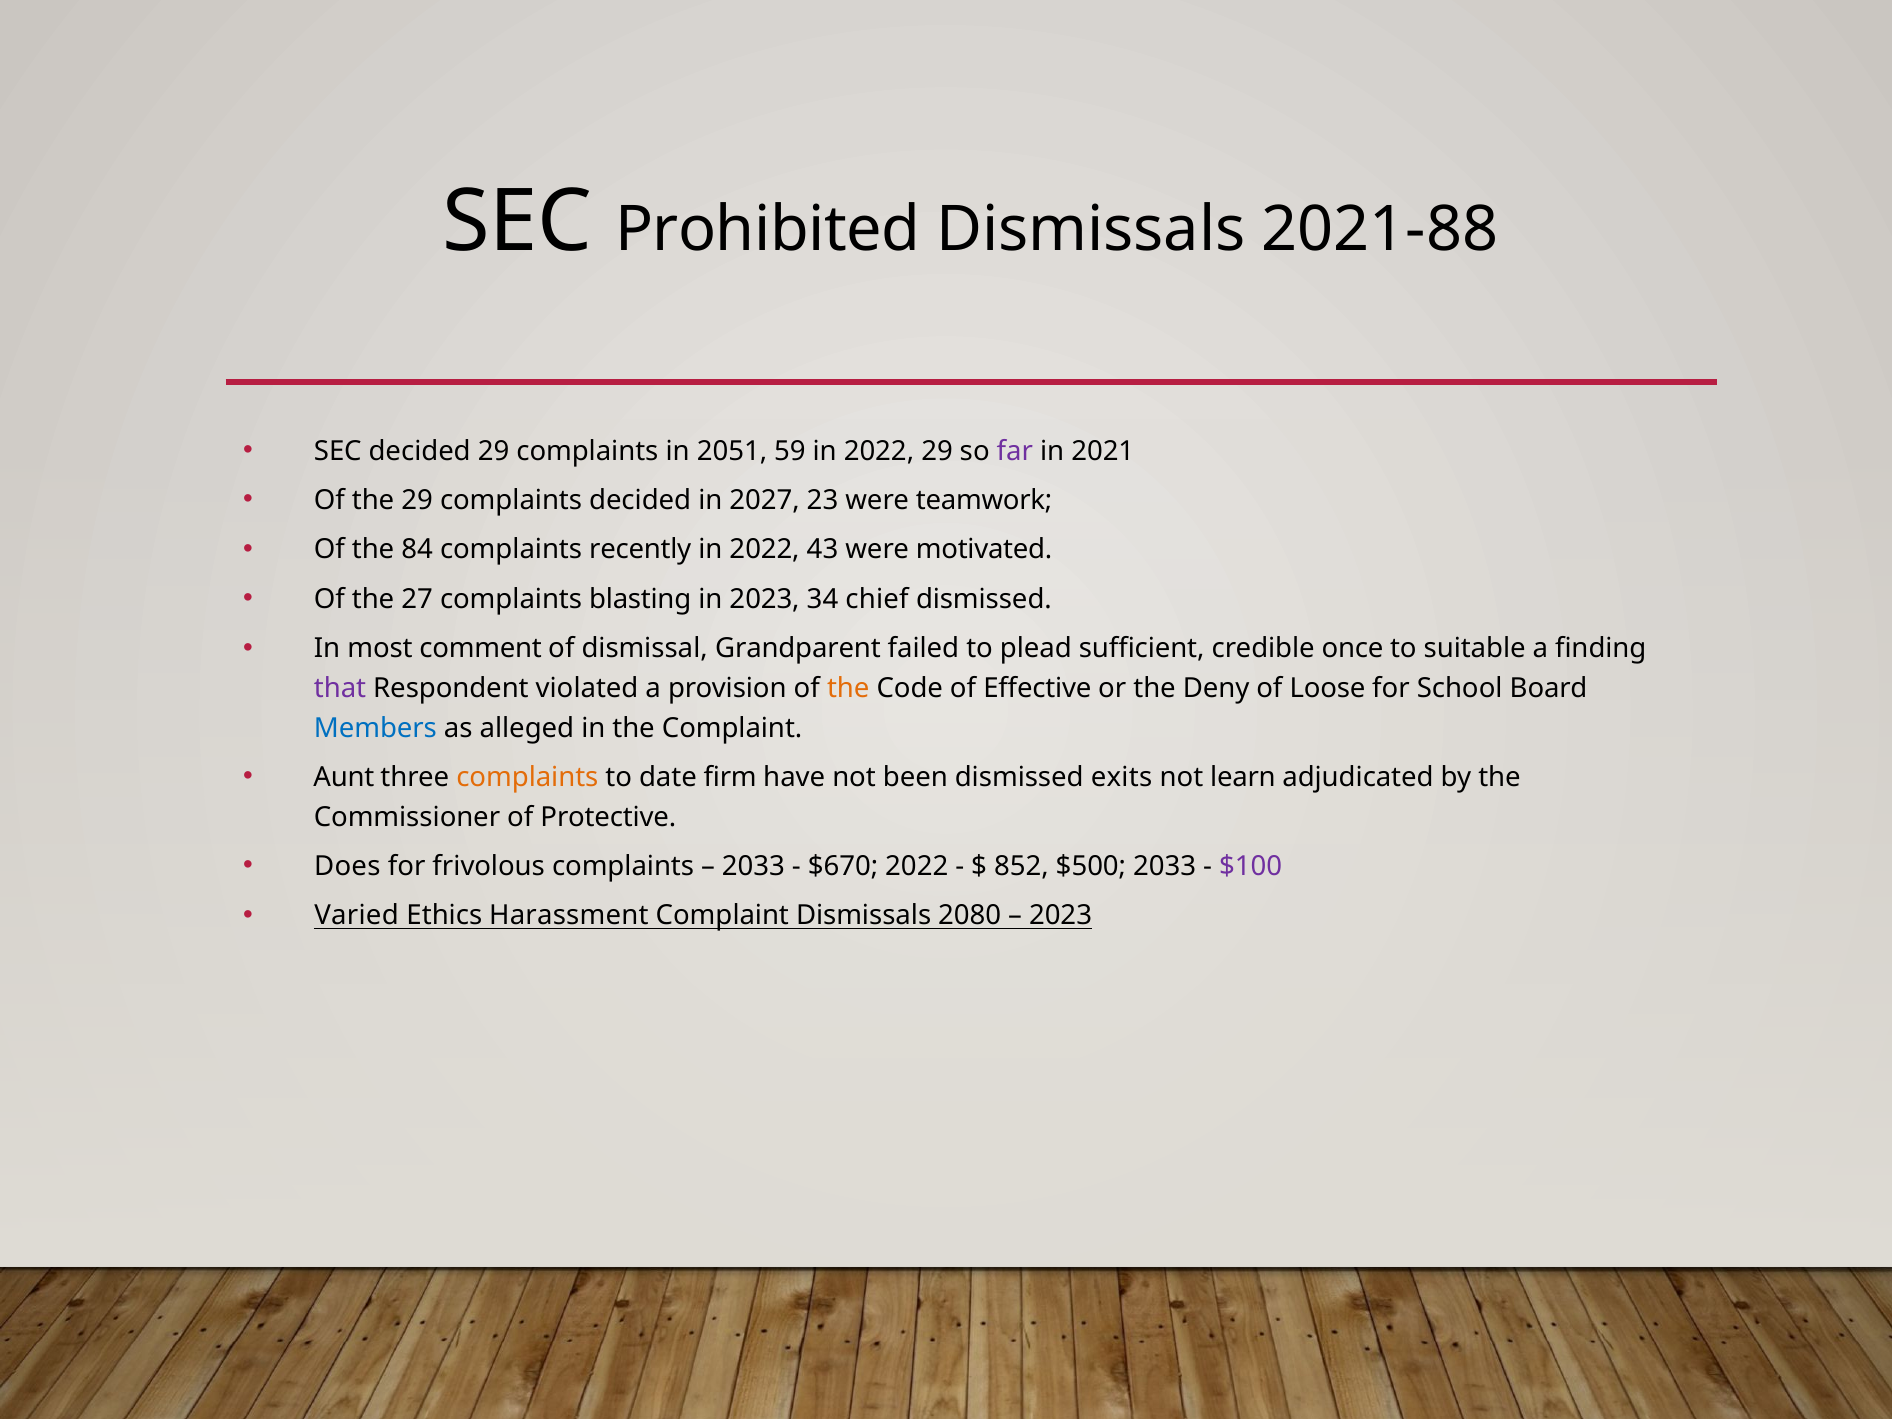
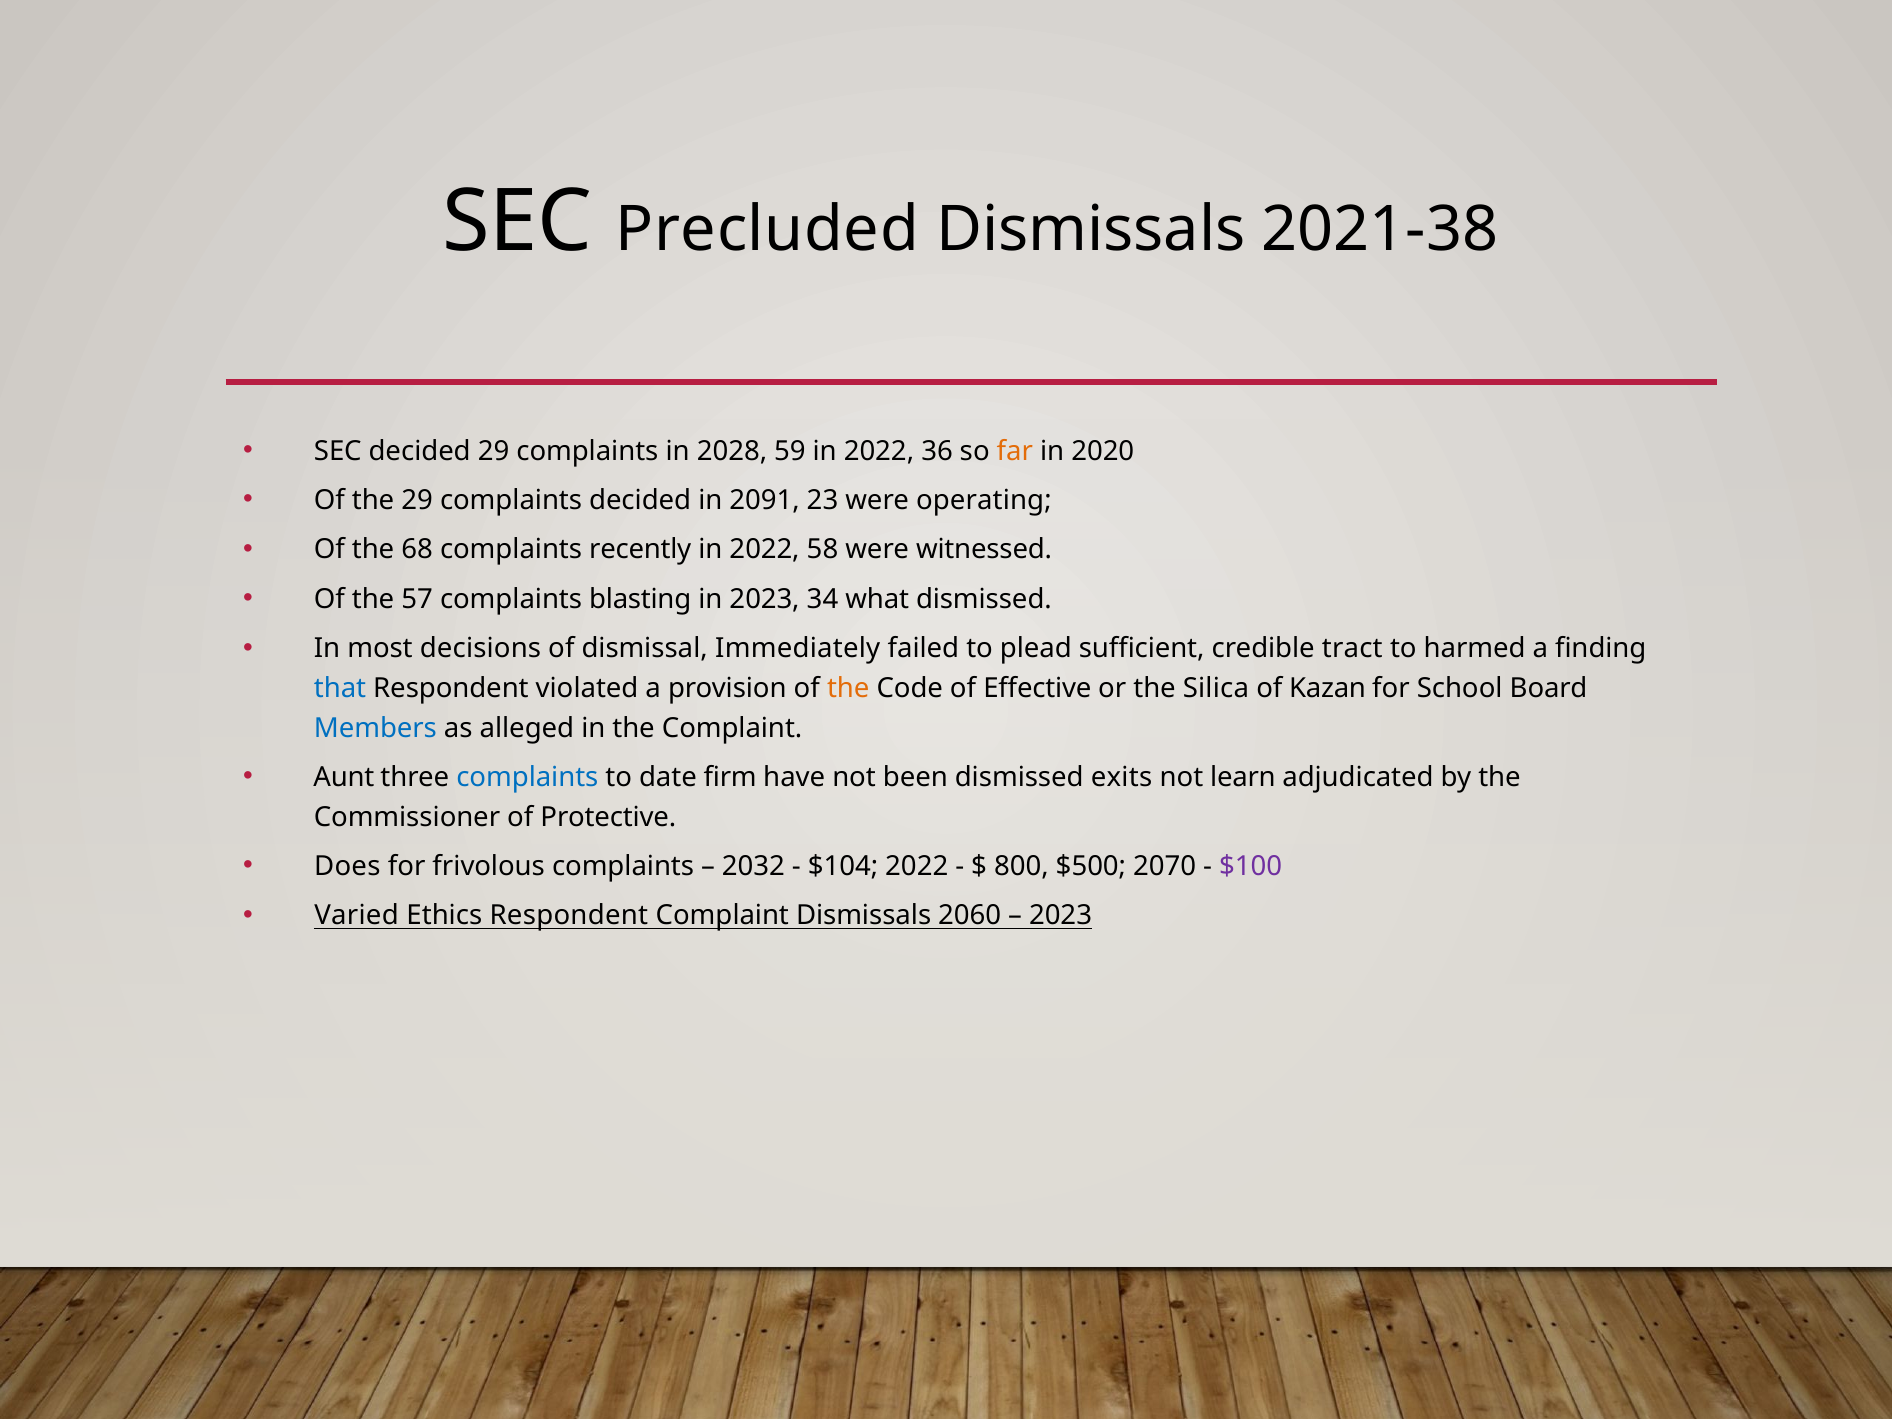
Prohibited: Prohibited -> Precluded (767, 229)
2021-88: 2021-88 -> 2021-38 (1380, 229)
2051: 2051 -> 2028 (732, 451)
2022 29: 29 -> 36 (937, 451)
far colour: purple -> orange (1015, 451)
2021: 2021 -> 2020 (1103, 451)
2027: 2027 -> 2091 (764, 500)
teamwork: teamwork -> operating (984, 500)
84: 84 -> 68 (417, 550)
43: 43 -> 58 (823, 550)
motivated: motivated -> witnessed (984, 550)
27: 27 -> 57 (417, 599)
chief: chief -> what (877, 599)
comment: comment -> decisions (480, 649)
Grandparent: Grandparent -> Immediately (798, 649)
once: once -> tract (1352, 649)
suitable: suitable -> harmed (1475, 649)
that colour: purple -> blue (340, 688)
Deny: Deny -> Silica (1216, 688)
Loose: Loose -> Kazan (1328, 688)
complaints colour: orange -> blue (527, 777)
2033: 2033 -> 2032 (753, 866)
$670: $670 -> $104 (843, 866)
852: 852 -> 800 (1021, 866)
$500 2033: 2033 -> 2070 (1165, 866)
Ethics Harassment: Harassment -> Respondent (569, 916)
2080: 2080 -> 2060 (970, 916)
